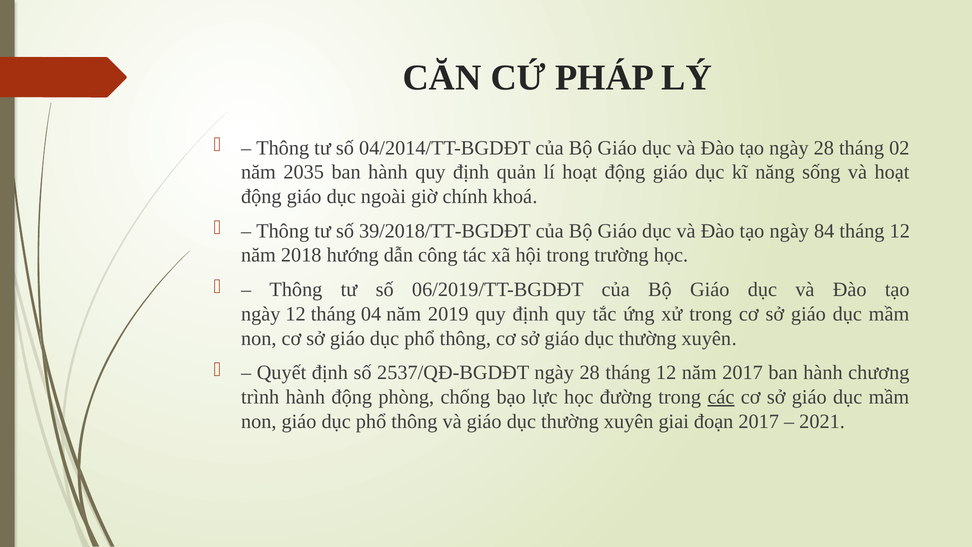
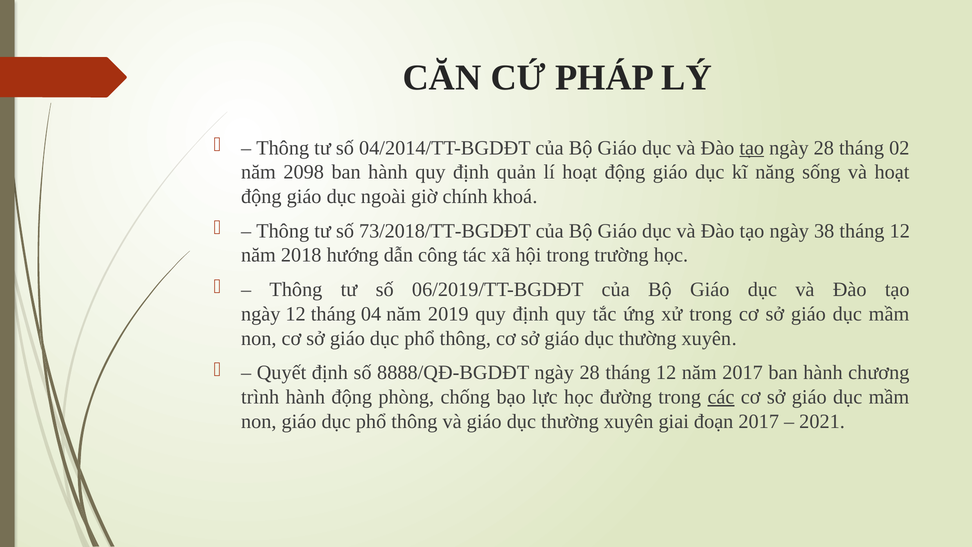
tạo underline: none -> present (752, 148)
2035: 2035 -> 2098 (304, 172)
39/2018/TT-BGDĐT: 39/2018/TT-BGDĐT -> 73/2018/TT-BGDĐT (445, 231)
84: 84 -> 38 (824, 231)
2537/QĐ-BGDĐT: 2537/QĐ-BGDĐT -> 8888/QĐ-BGDĐT (453, 373)
